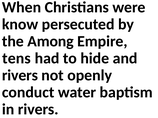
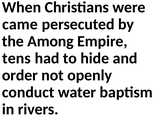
know: know -> came (20, 24)
rivers: rivers -> order (20, 76)
